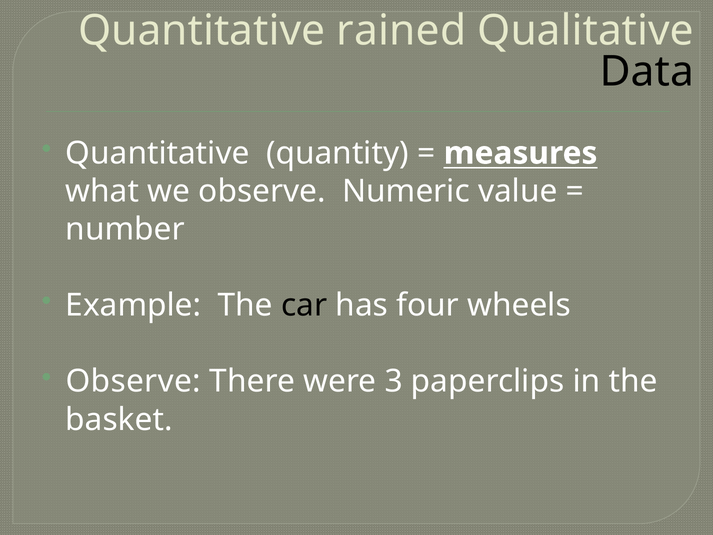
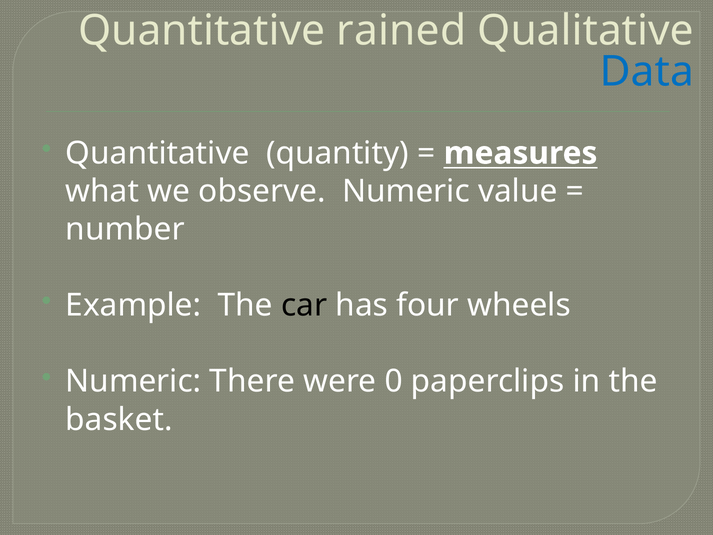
Data colour: black -> blue (647, 72)
Observe: Observe -> Numeric (133, 381)
3: 3 -> 0 (394, 381)
